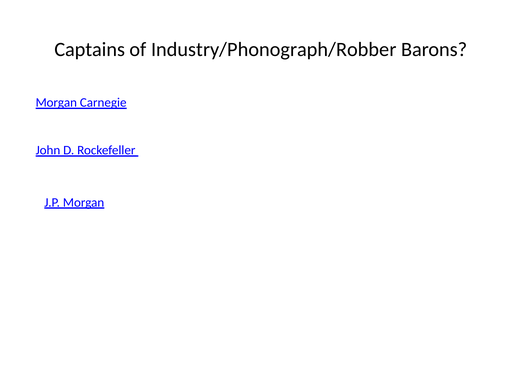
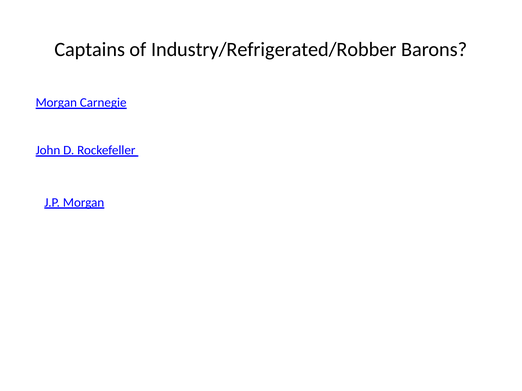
Industry/Phonograph/Robber: Industry/Phonograph/Robber -> Industry/Refrigerated/Robber (274, 50)
